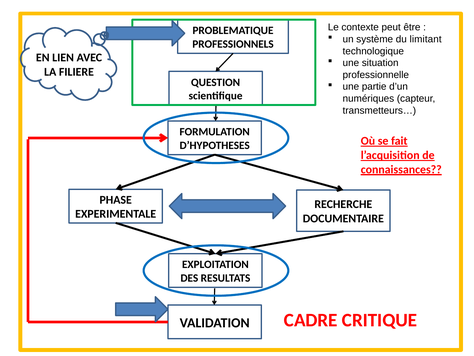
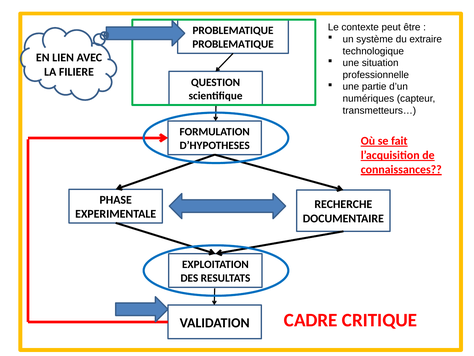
limitant: limitant -> extraire (426, 39)
PROFESSIONNELS: PROFESSIONNELS -> PROBLEMATIQUE (233, 44)
